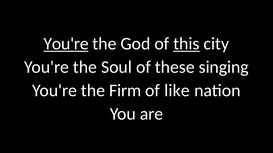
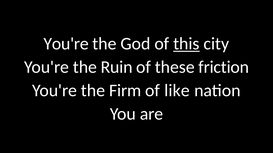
You're underline: present -> none (66, 44)
Soul: Soul -> Ruin (117, 67)
singing: singing -> friction (224, 67)
